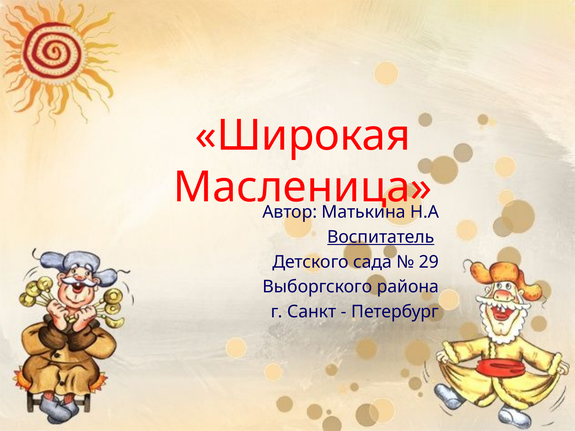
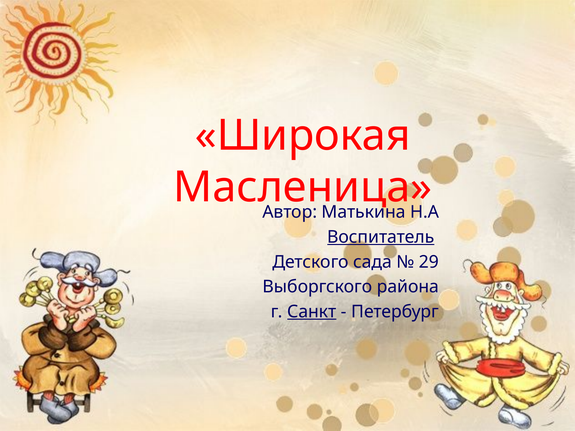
Санкт underline: none -> present (312, 312)
